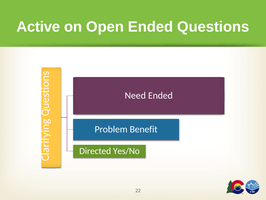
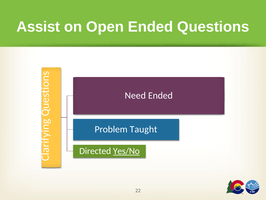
Active: Active -> Assist (38, 27)
Benefit: Benefit -> Taught (144, 129)
Yes/No underline: none -> present (126, 151)
